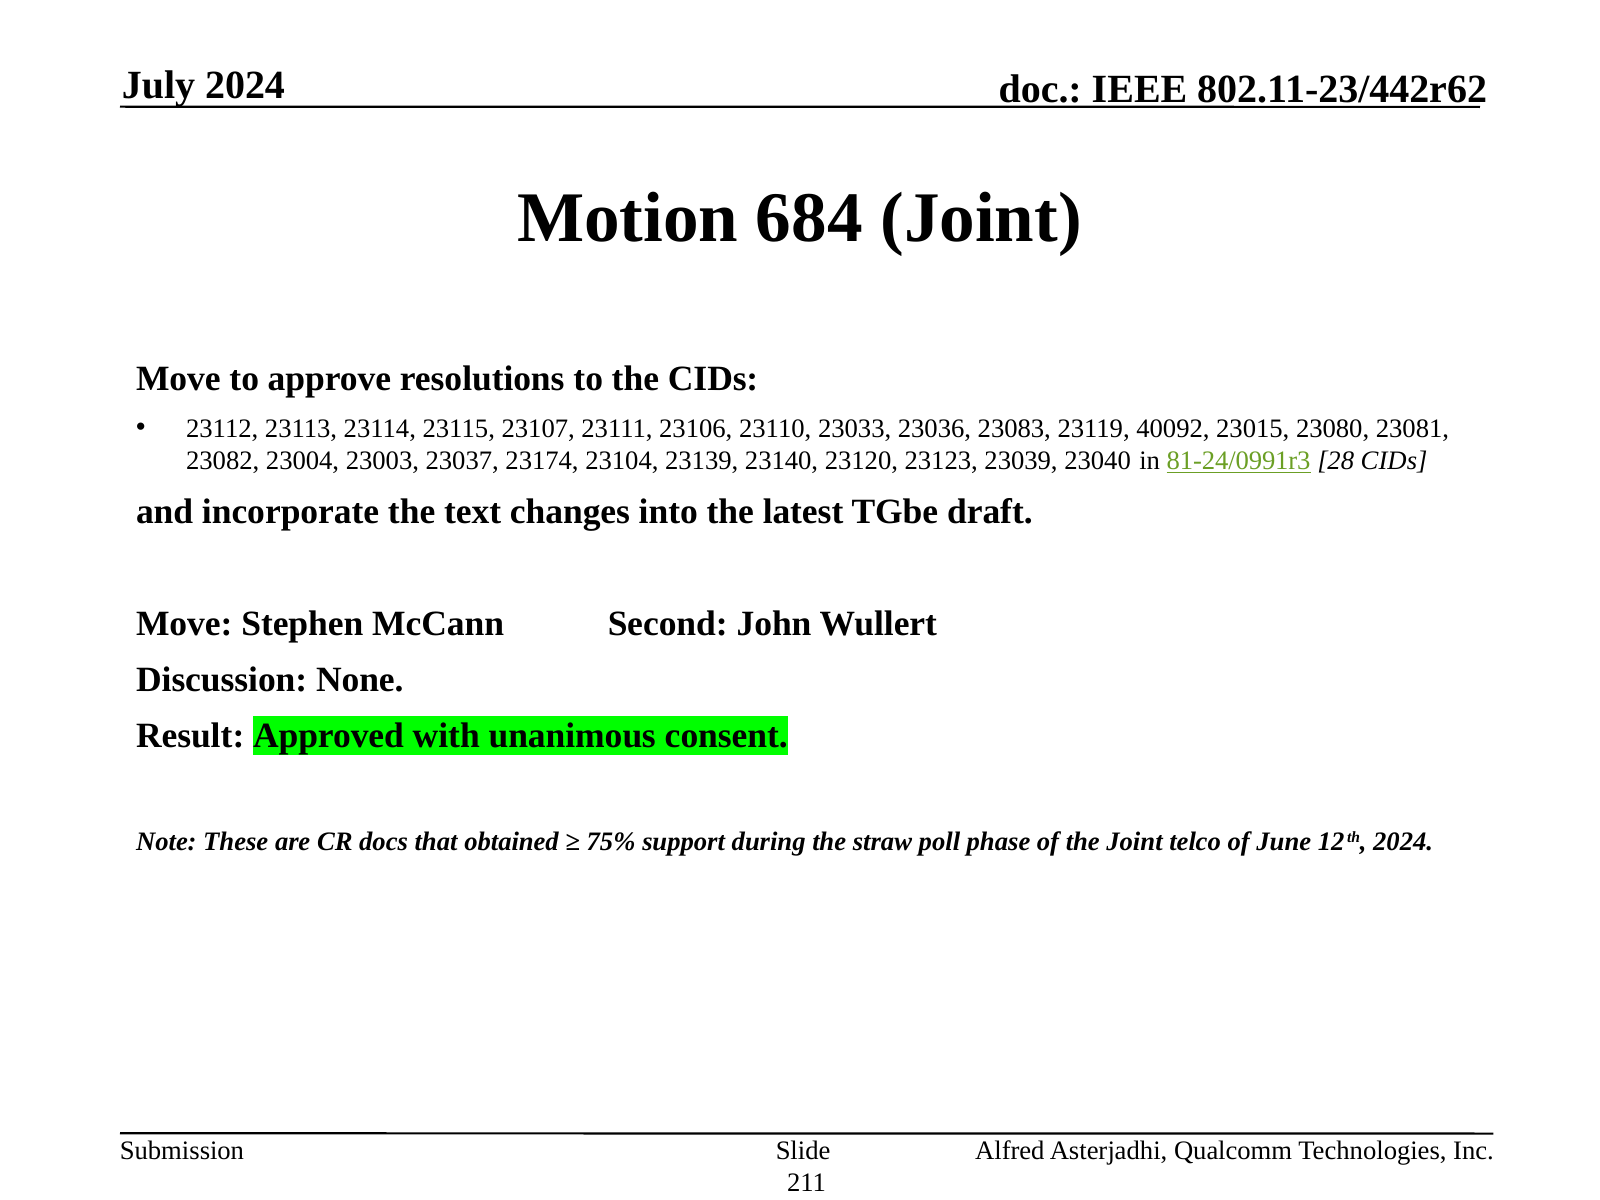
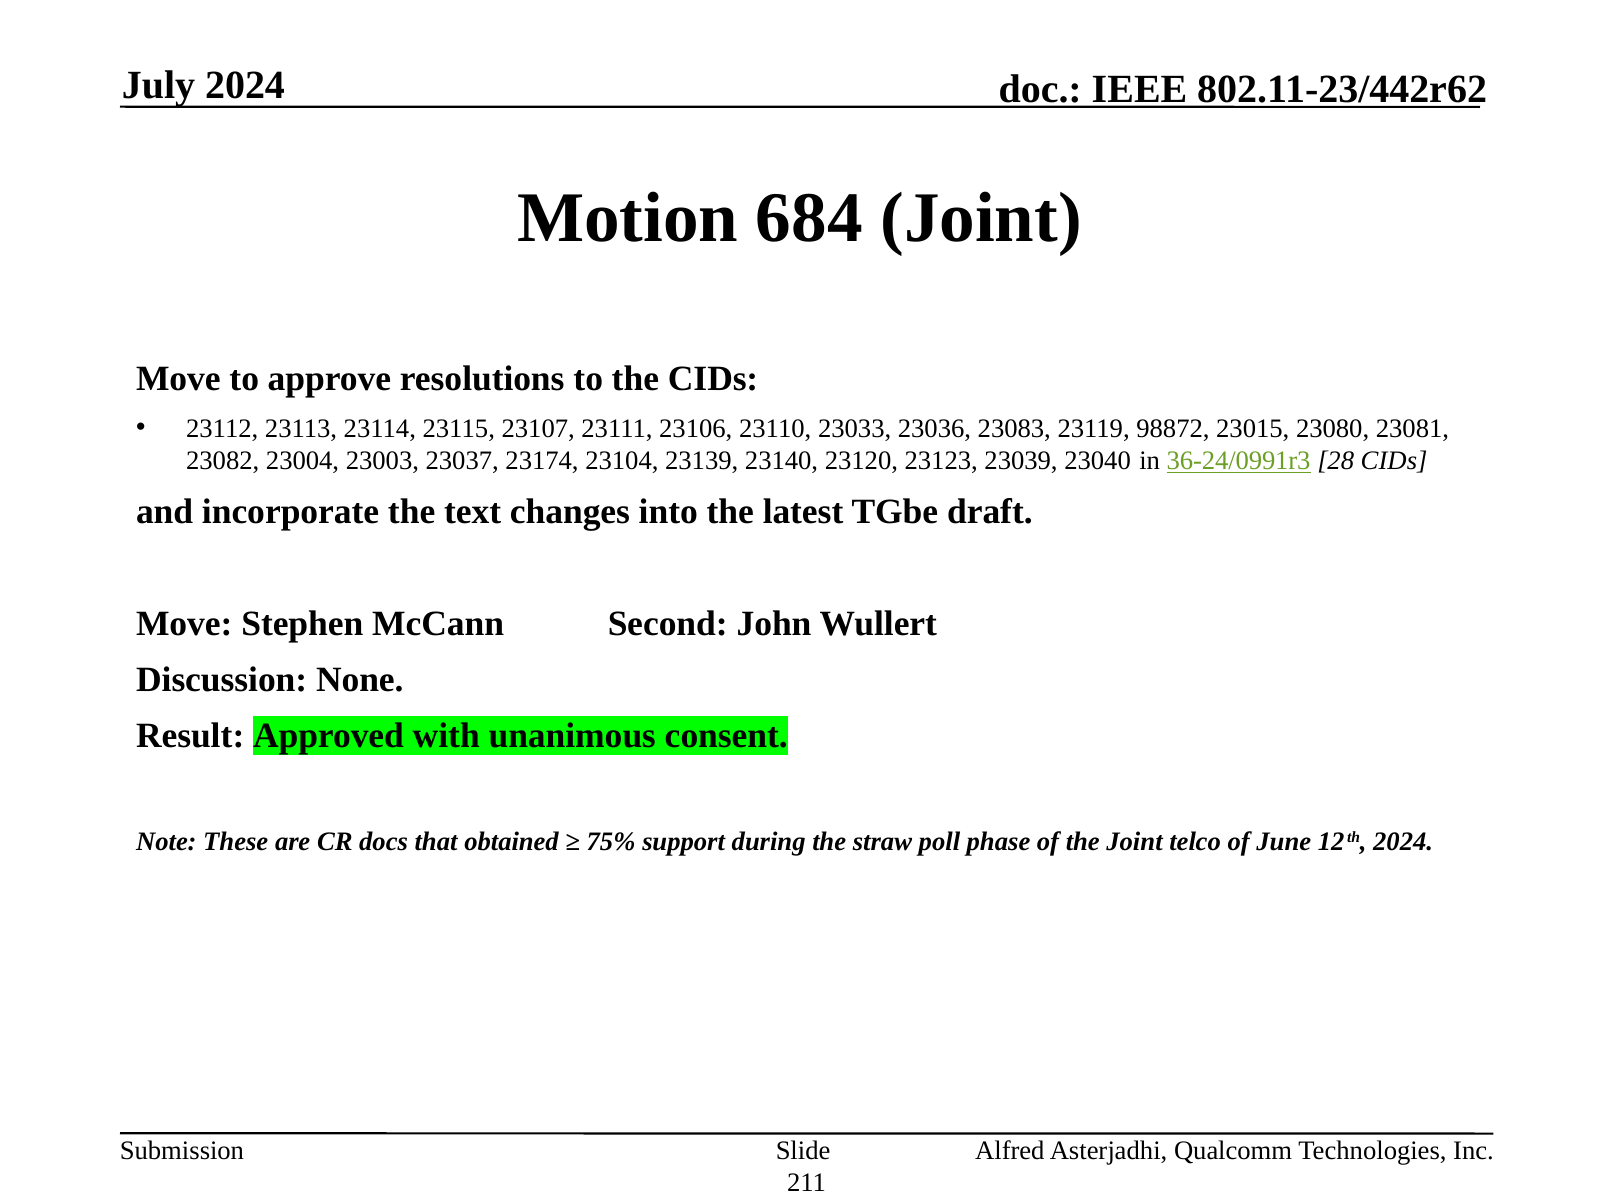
40092: 40092 -> 98872 (1173, 429)
81-24/0991r3: 81-24/0991r3 -> 36-24/0991r3 (1239, 461)
